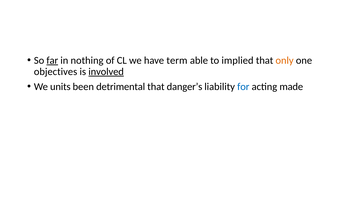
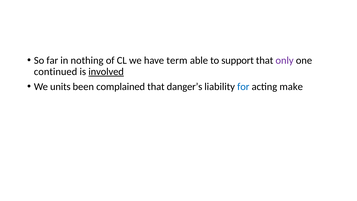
far underline: present -> none (52, 60)
implied: implied -> support (238, 60)
only colour: orange -> purple (285, 60)
objectives: objectives -> continued (56, 72)
detrimental: detrimental -> complained (121, 87)
made: made -> make (291, 87)
